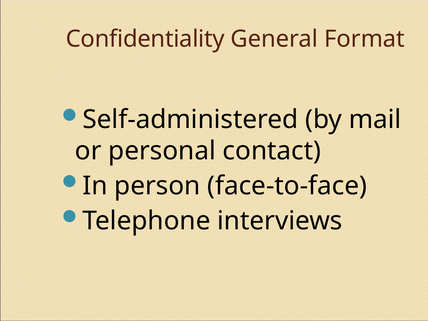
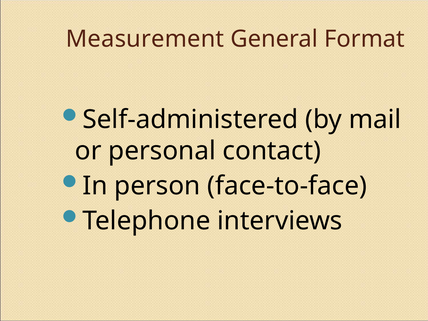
Confidentiality: Confidentiality -> Measurement (145, 39)
